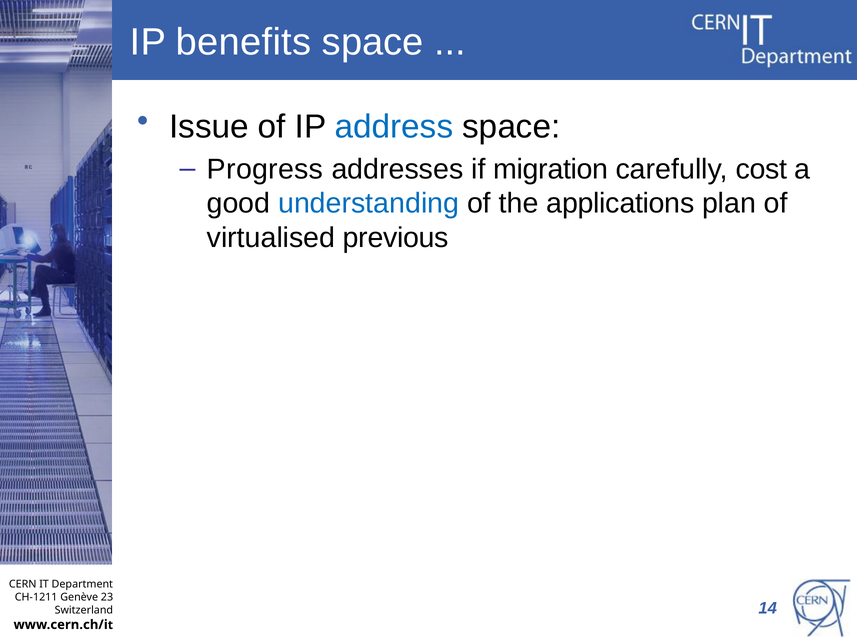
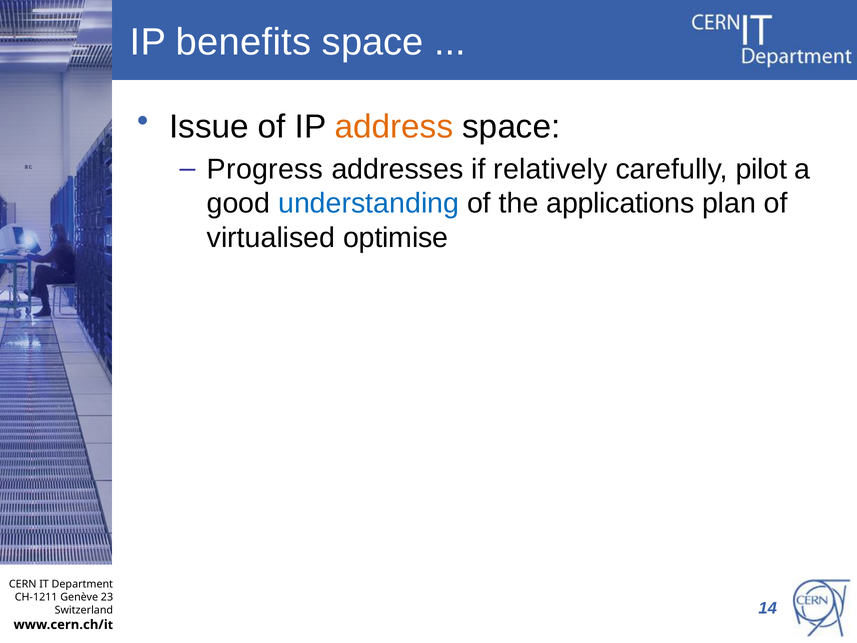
address colour: blue -> orange (394, 127)
migration: migration -> relatively (551, 169)
cost: cost -> pilot (761, 169)
previous: previous -> optimise (396, 238)
